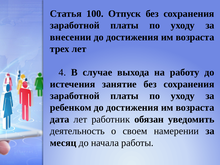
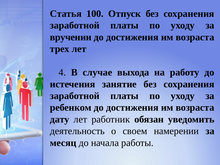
внесении: внесении -> вручении (71, 37)
дата: дата -> дату (60, 119)
